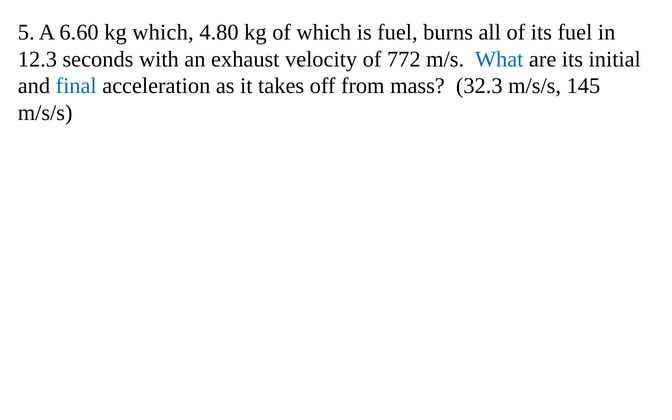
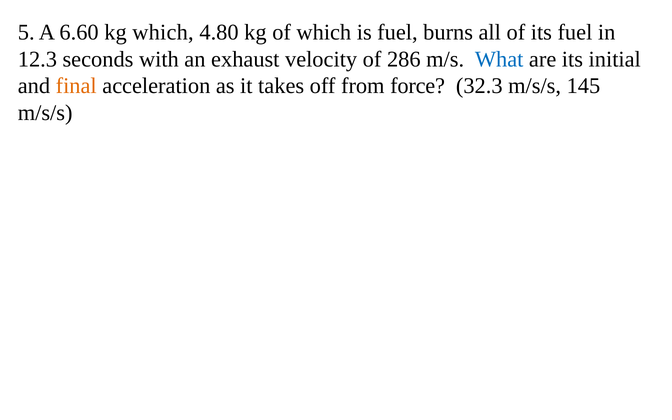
772: 772 -> 286 (404, 59)
final colour: blue -> orange (76, 86)
mass: mass -> force (418, 86)
